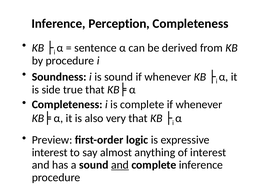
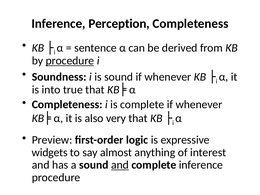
procedure underline: none -> present (70, 61)
side: side -> into (51, 90)
interest: interest -> widgets (50, 152)
